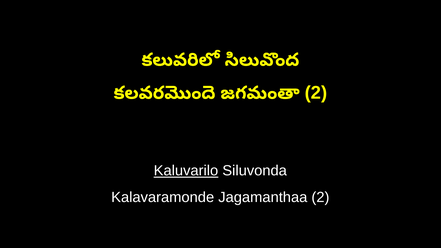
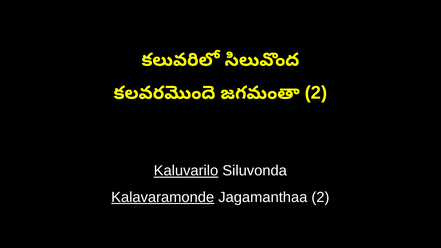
Kalavaramonde underline: none -> present (163, 197)
